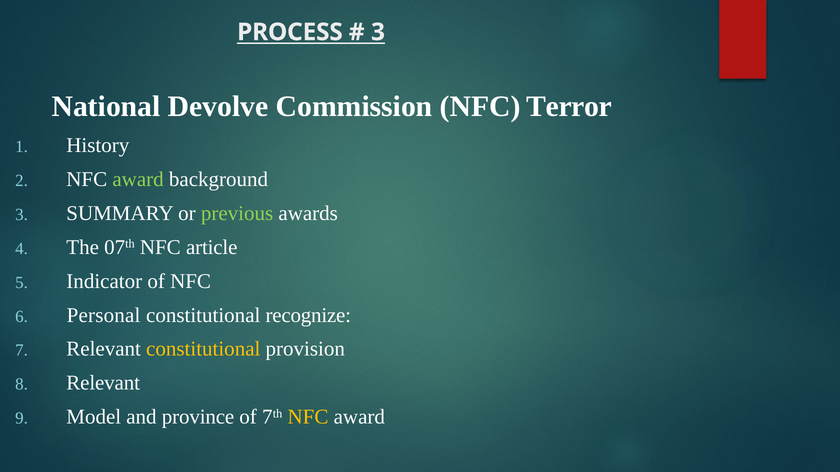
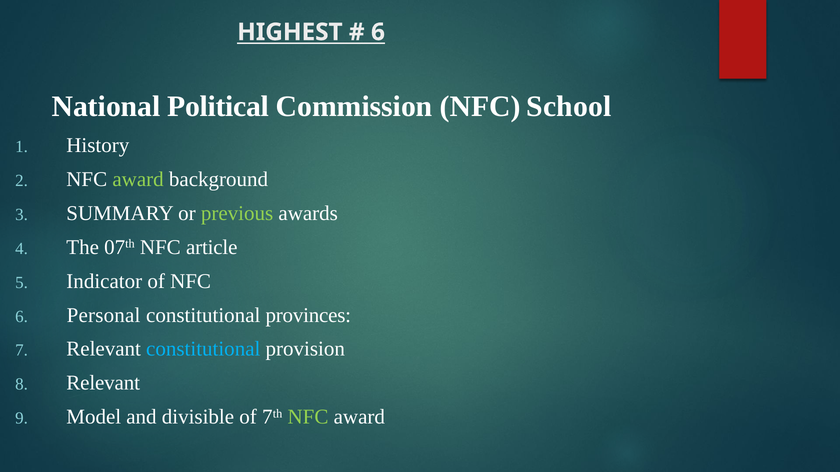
PROCESS: PROCESS -> HIGHEST (290, 32)
3: 3 -> 6 (378, 32)
Devolve: Devolve -> Political (218, 106)
Terror: Terror -> School (569, 106)
recognize: recognize -> provinces (308, 315)
constitutional colour: yellow -> light blue (203, 349)
province: province -> divisible (198, 417)
NFC colour: yellow -> light green (308, 417)
